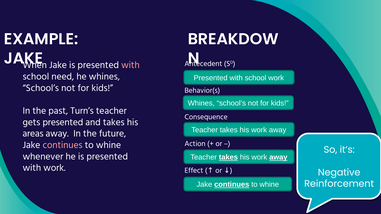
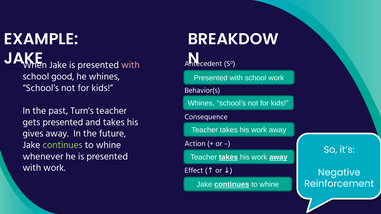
need: need -> good (63, 77)
areas: areas -> gives (33, 134)
continues colour: pink -> light green (63, 145)
